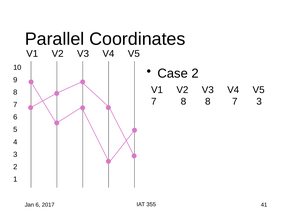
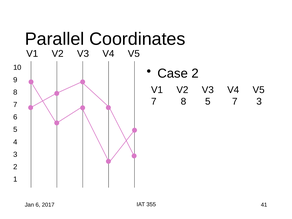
8 8: 8 -> 5 (208, 102)
